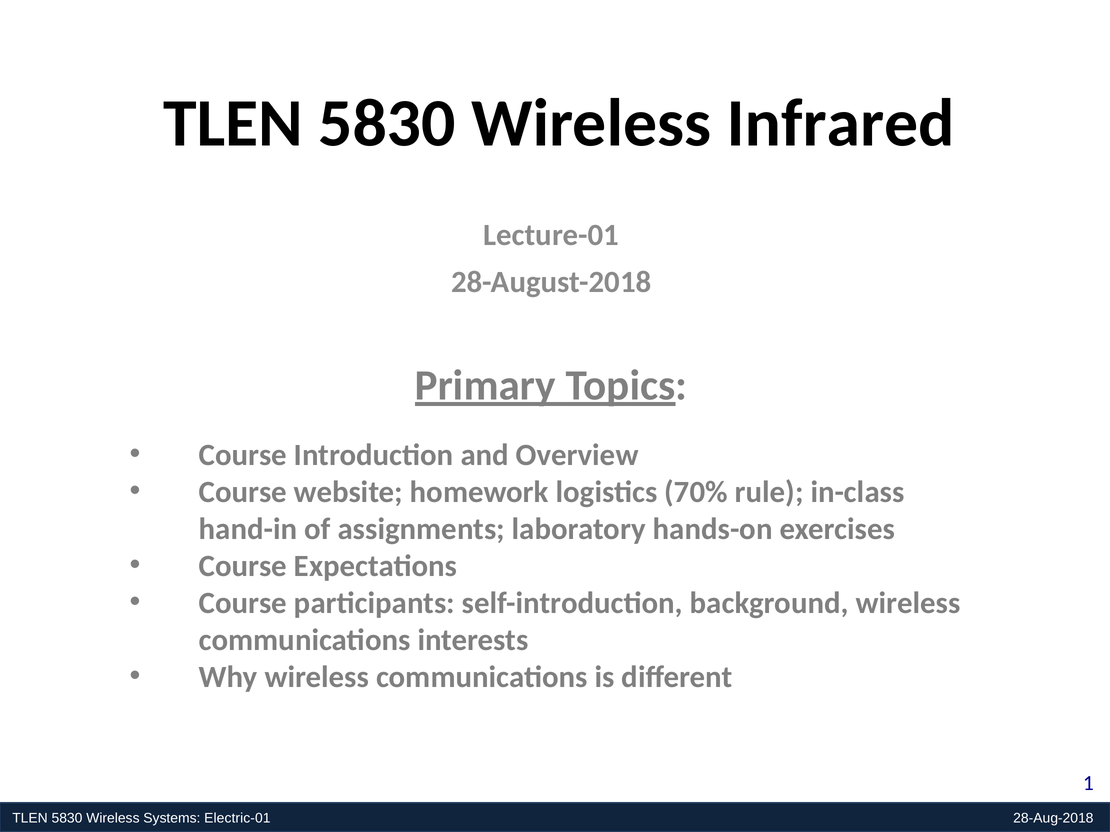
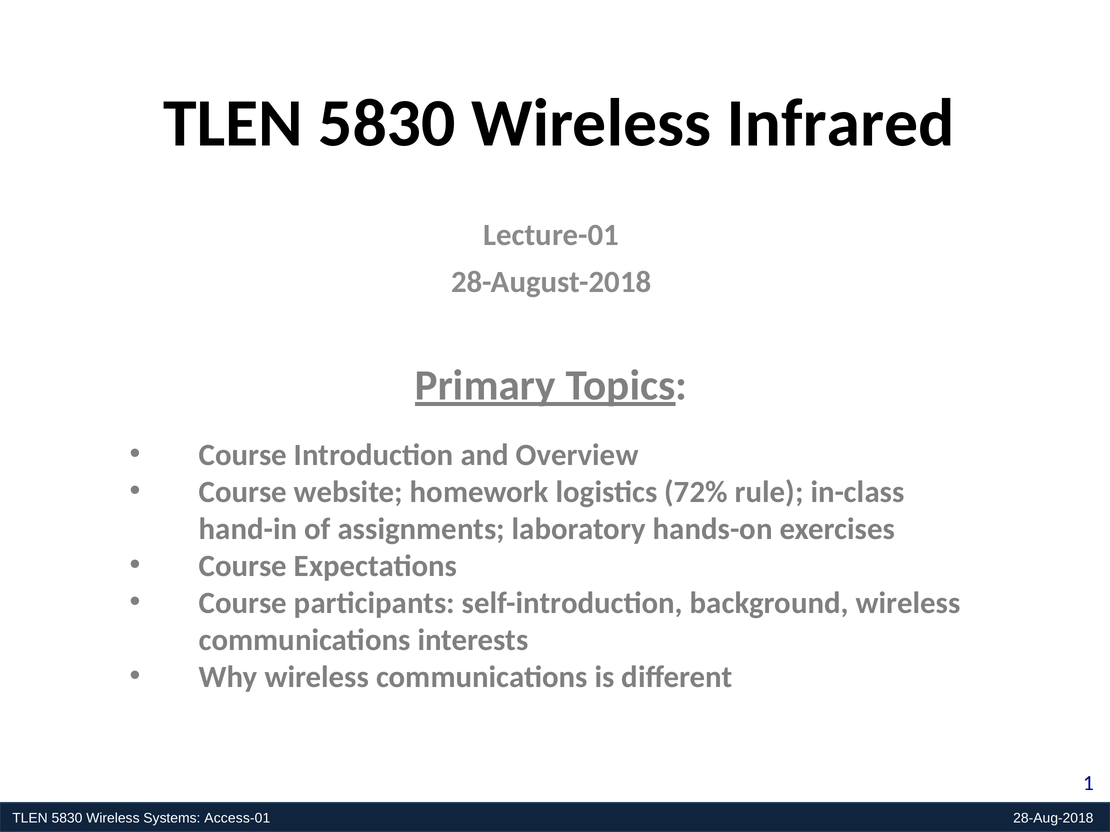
70%: 70% -> 72% (696, 492)
Electric-01: Electric-01 -> Access-01 (237, 819)
